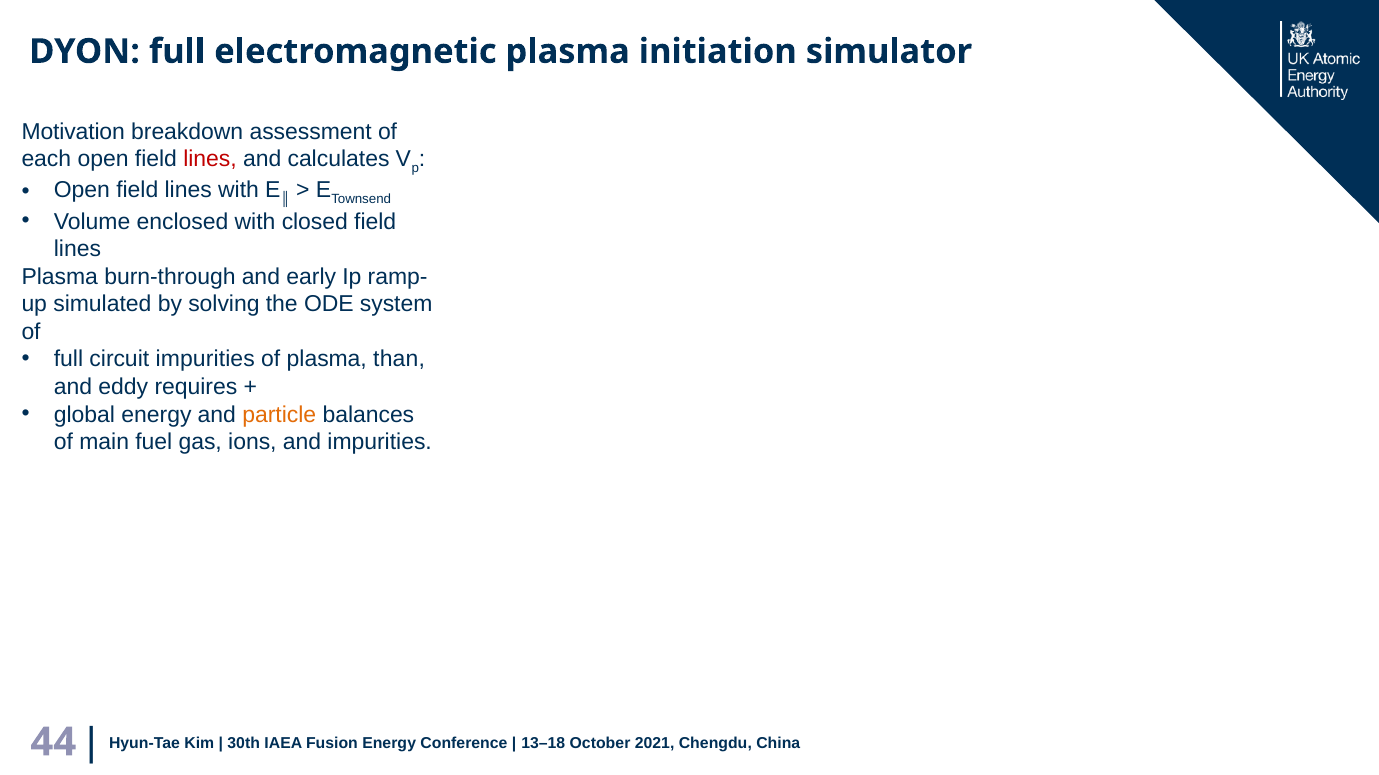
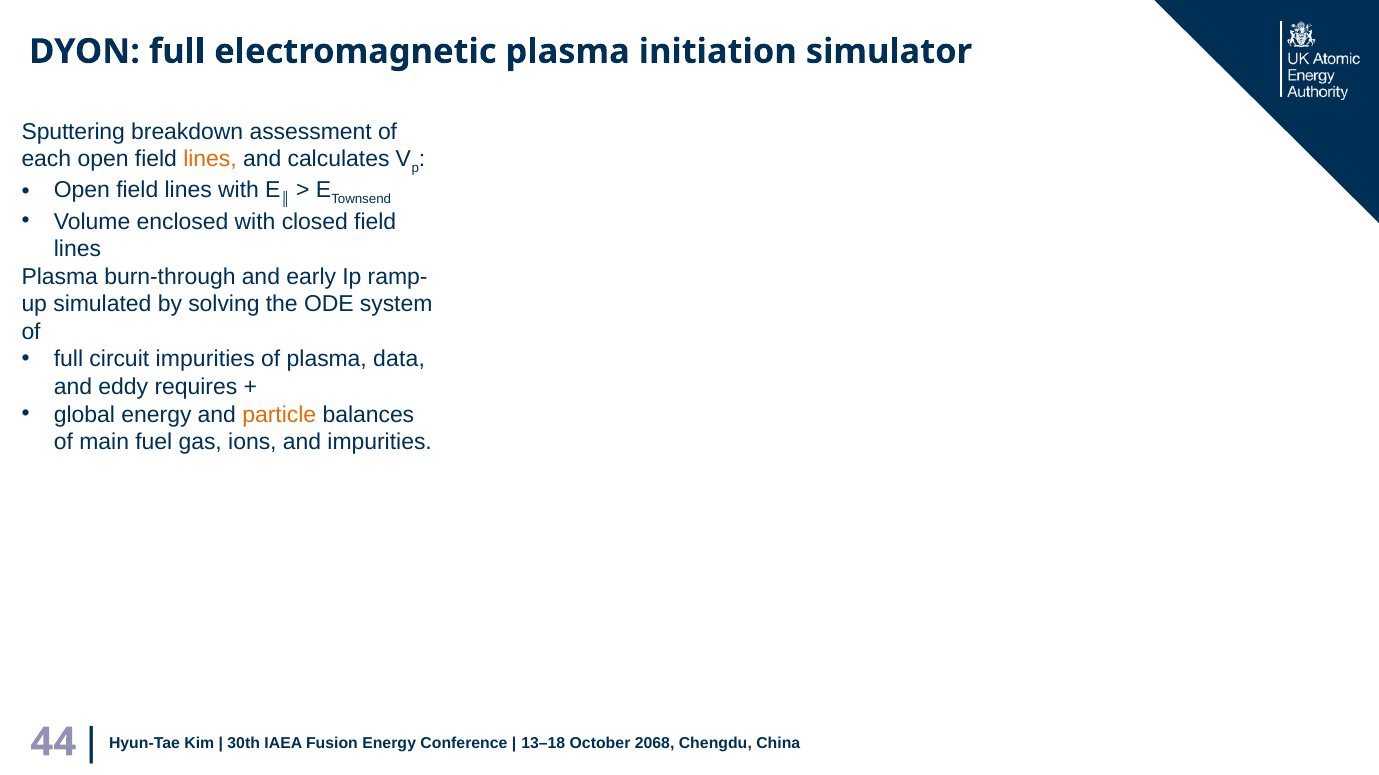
Motivation: Motivation -> Sputtering (73, 132)
lines colour: red -> orange (210, 159)
than: than -> data (399, 360)
2021: 2021 -> 2068 (655, 744)
